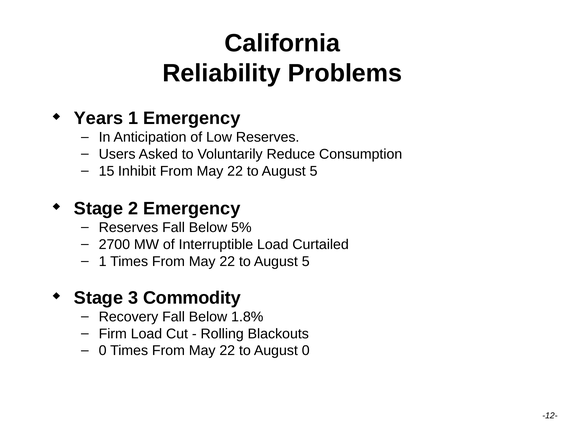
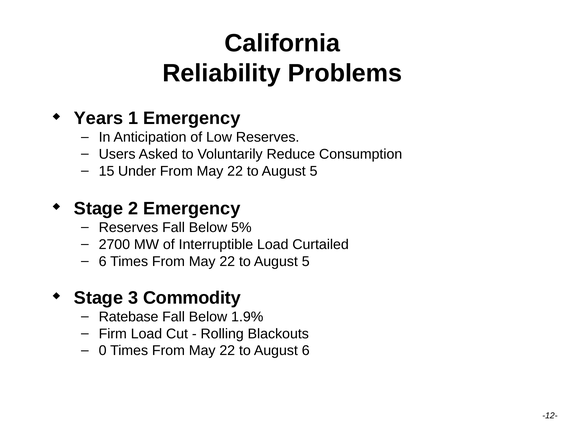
Inhibit: Inhibit -> Under (137, 171)
1: 1 -> 6 (103, 262)
Recovery: Recovery -> Ratebase (129, 317)
1.8%: 1.8% -> 1.9% (247, 317)
August 0: 0 -> 6 (306, 351)
